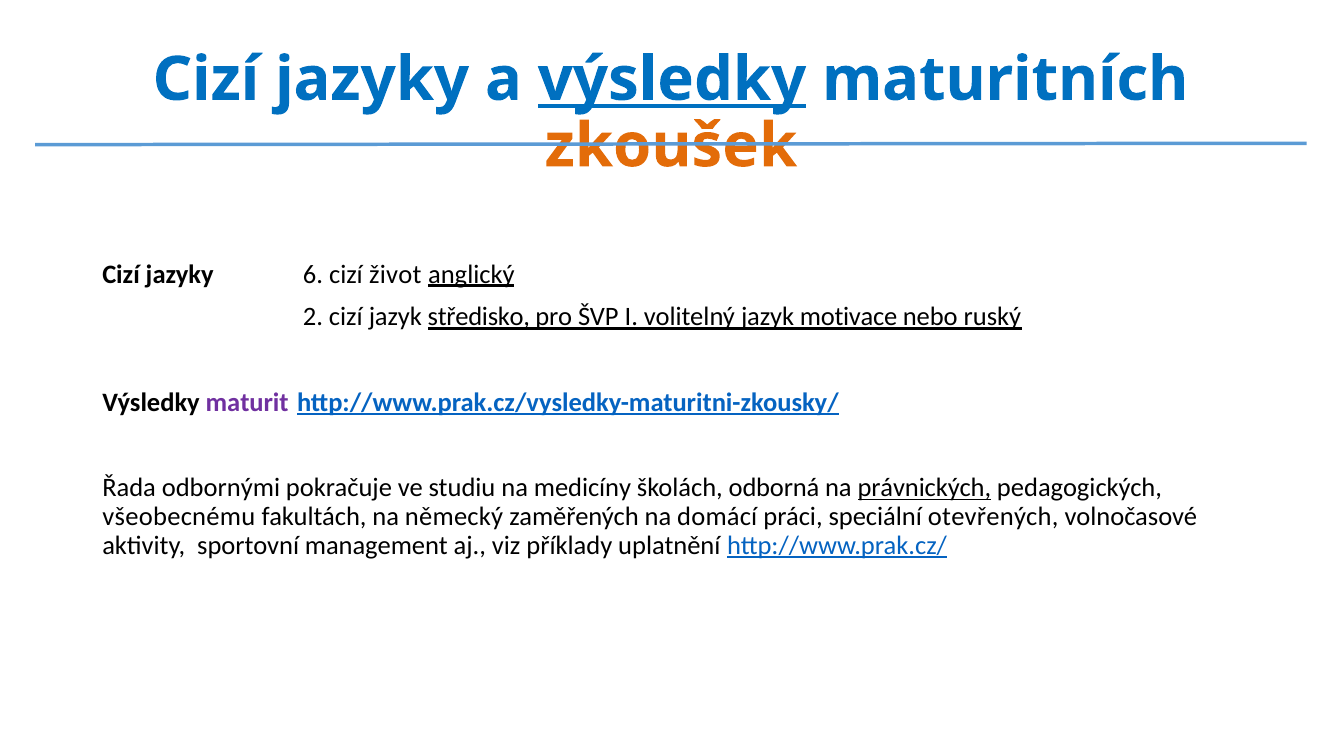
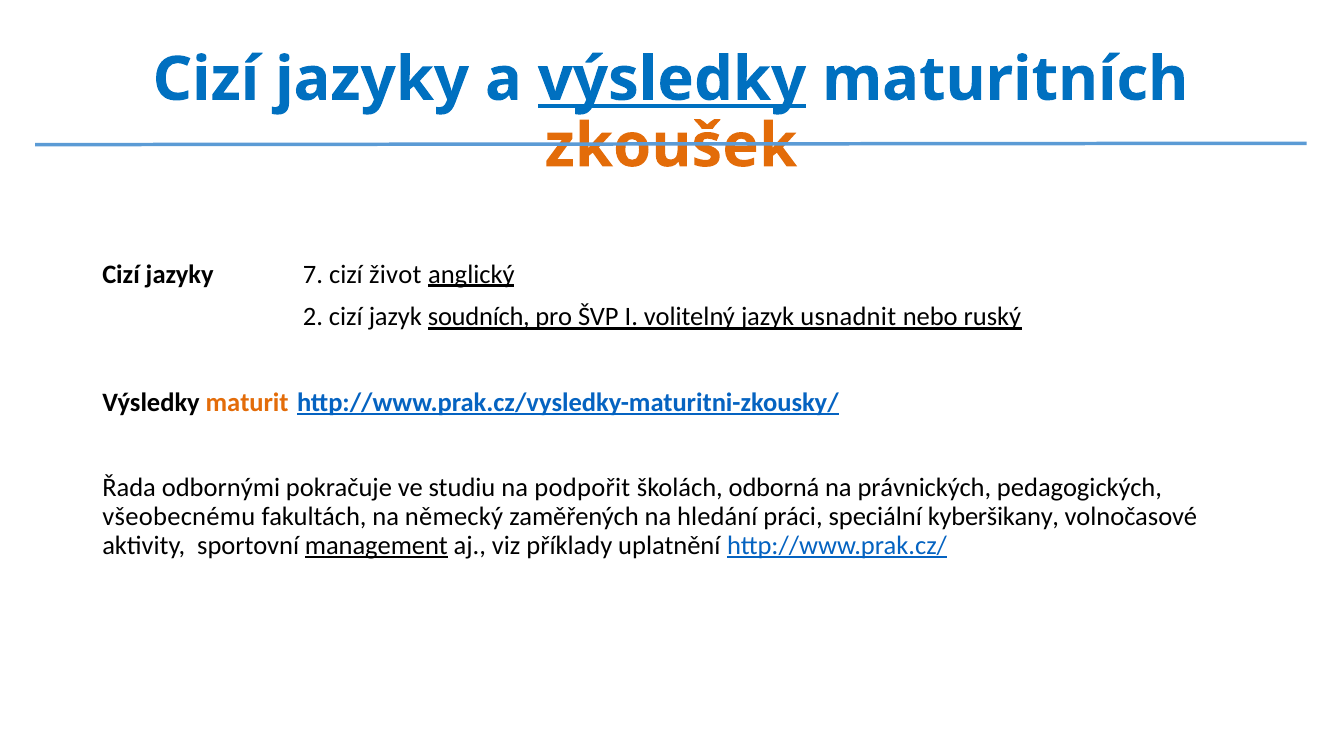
6: 6 -> 7 (313, 274)
středisko: středisko -> soudních (479, 317)
motivace: motivace -> usnadnit (848, 317)
maturit colour: purple -> orange (247, 402)
medicíny: medicíny -> podpořit (582, 488)
právnických underline: present -> none (924, 488)
domácí: domácí -> hledání (717, 517)
otevřených: otevřených -> kyberšikany (993, 517)
management underline: none -> present (376, 546)
